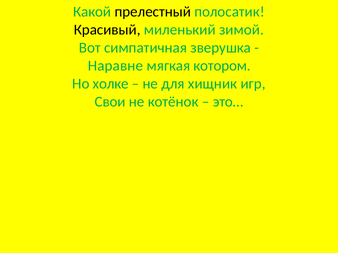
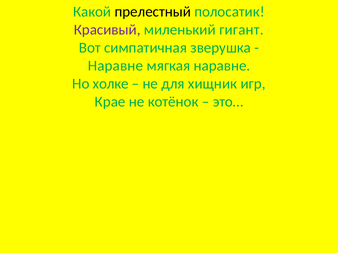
Красивый colour: black -> purple (107, 30)
зимой: зимой -> гигант (241, 30)
мягкая котором: котором -> наравне (222, 66)
Свои: Свои -> Крае (110, 102)
